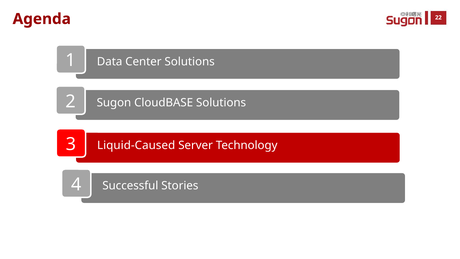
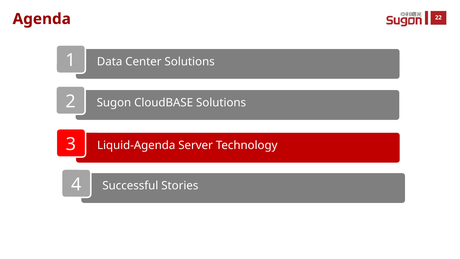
Liquid-Caused: Liquid-Caused -> Liquid-Agenda (136, 145)
